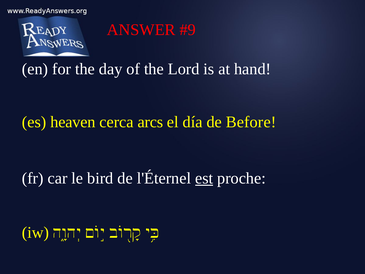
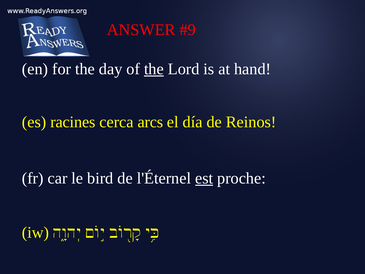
the underline: none -> present (154, 69)
heaven: heaven -> racines (73, 122)
Before: Before -> Reinos (251, 122)
